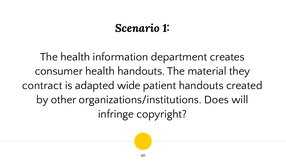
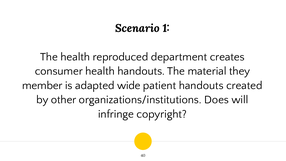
information: information -> reproduced (120, 57)
contract: contract -> member (42, 85)
